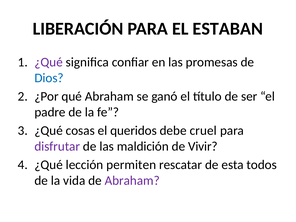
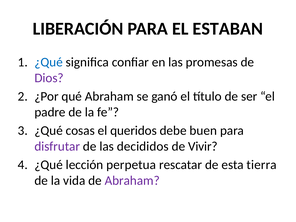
¿Qué colour: purple -> blue (49, 62)
Dios colour: blue -> purple (49, 78)
cruel: cruel -> buen (203, 131)
maldición: maldición -> decididos (143, 146)
permiten: permiten -> perpetua (131, 165)
todos: todos -> tierra (262, 165)
